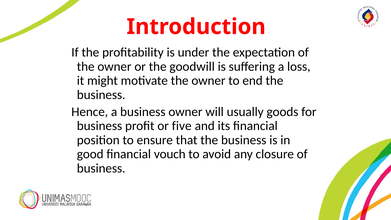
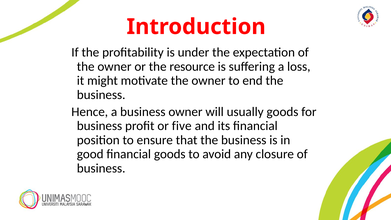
goodwill: goodwill -> resource (192, 67)
financial vouch: vouch -> goods (170, 154)
